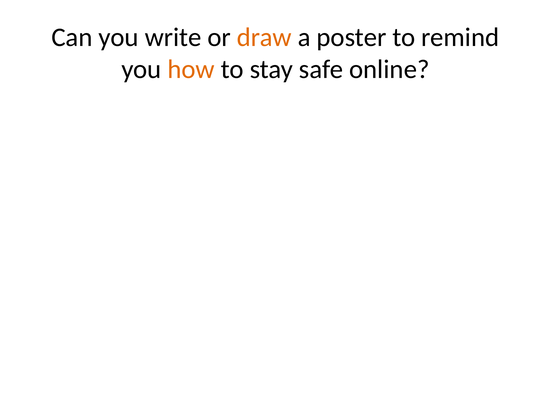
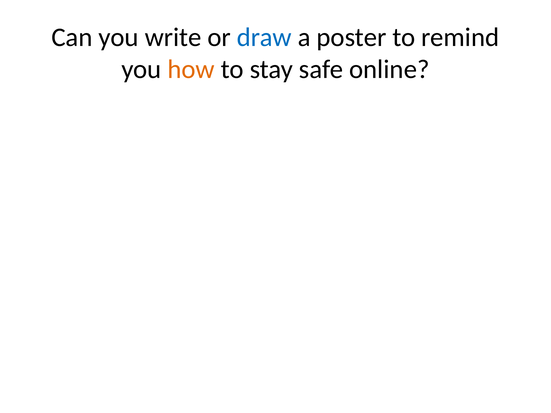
draw colour: orange -> blue (264, 37)
